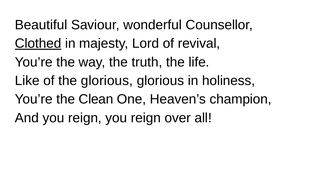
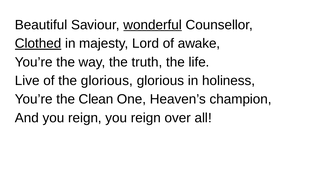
wonderful underline: none -> present (153, 25)
revival: revival -> awake (199, 43)
Like: Like -> Live (27, 81)
